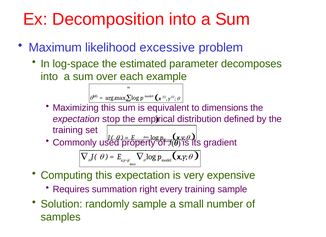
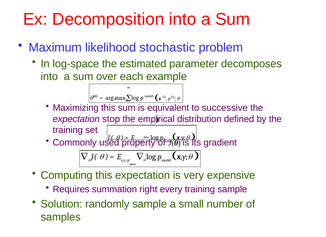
excessive: excessive -> stochastic (167, 47)
dimensions: dimensions -> successive (225, 108)
